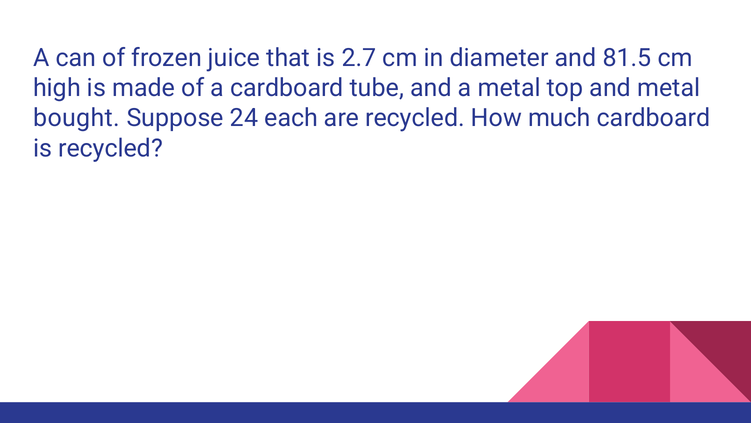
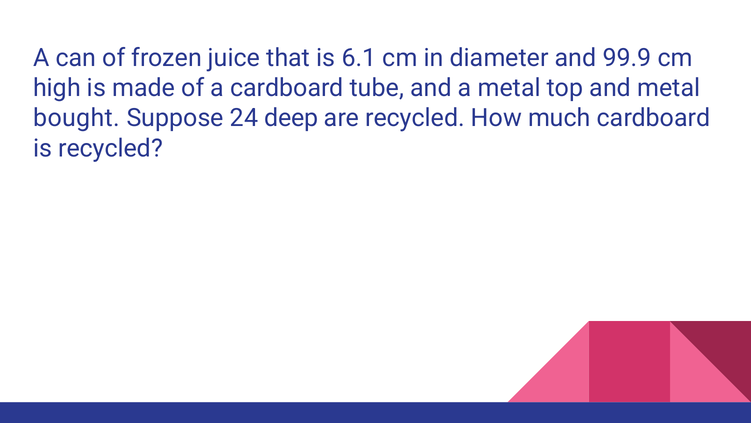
2.7: 2.7 -> 6.1 (359, 58)
81.5: 81.5 -> 99.9 (627, 58)
each: each -> deep (291, 118)
